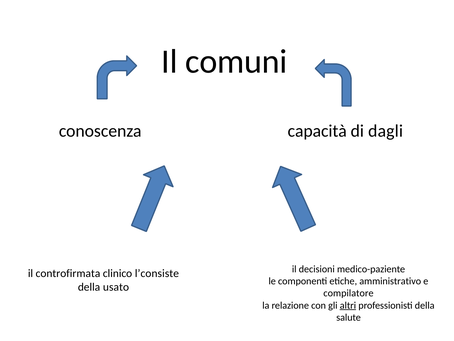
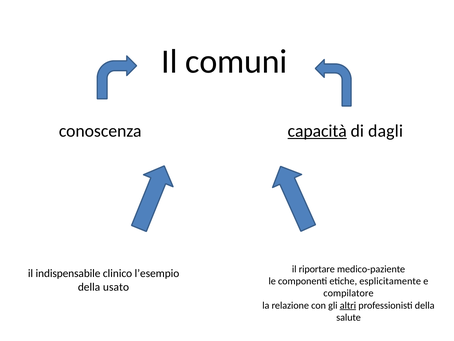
capacità underline: none -> present (317, 131)
decisioni: decisioni -> riportare (317, 269)
controfirmata: controfirmata -> indispensabile (68, 273)
l’consiste: l’consiste -> l’esempio (157, 273)
amministrativo: amministrativo -> esplicitamente (390, 281)
